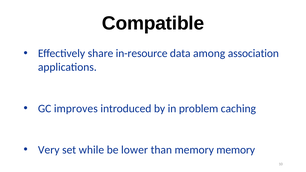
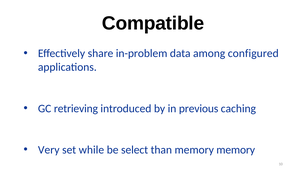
in-resource: in-resource -> in-problem (142, 53)
association: association -> configured (253, 53)
improves: improves -> retrieving (76, 109)
problem: problem -> previous (199, 109)
lower: lower -> select (135, 150)
